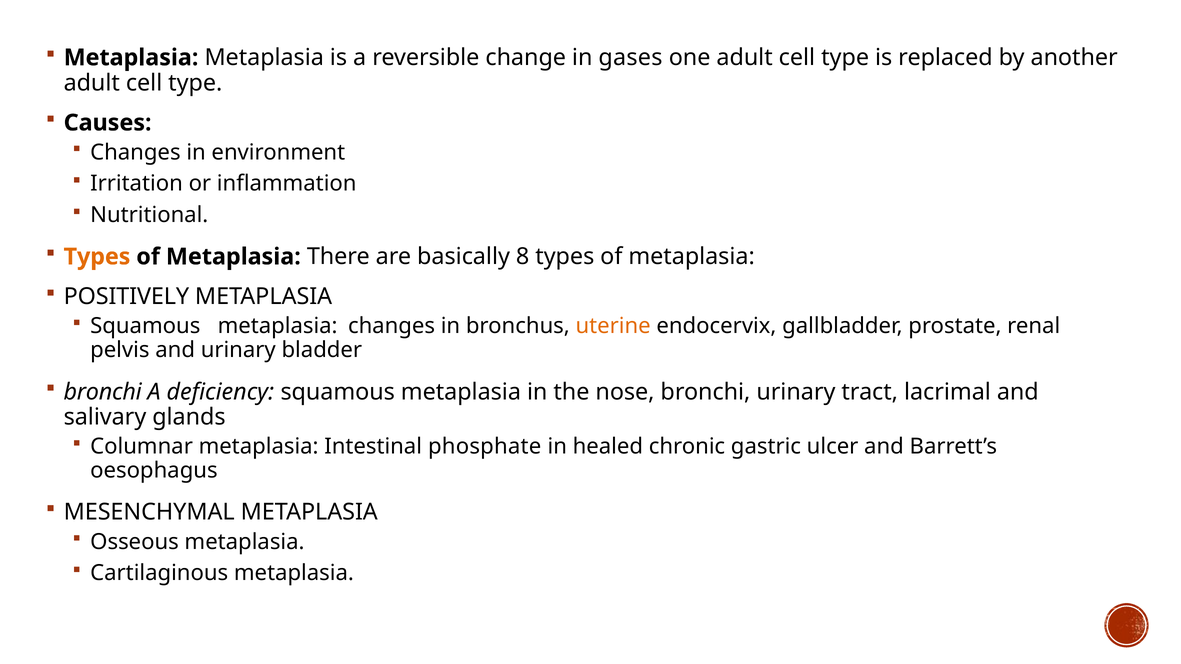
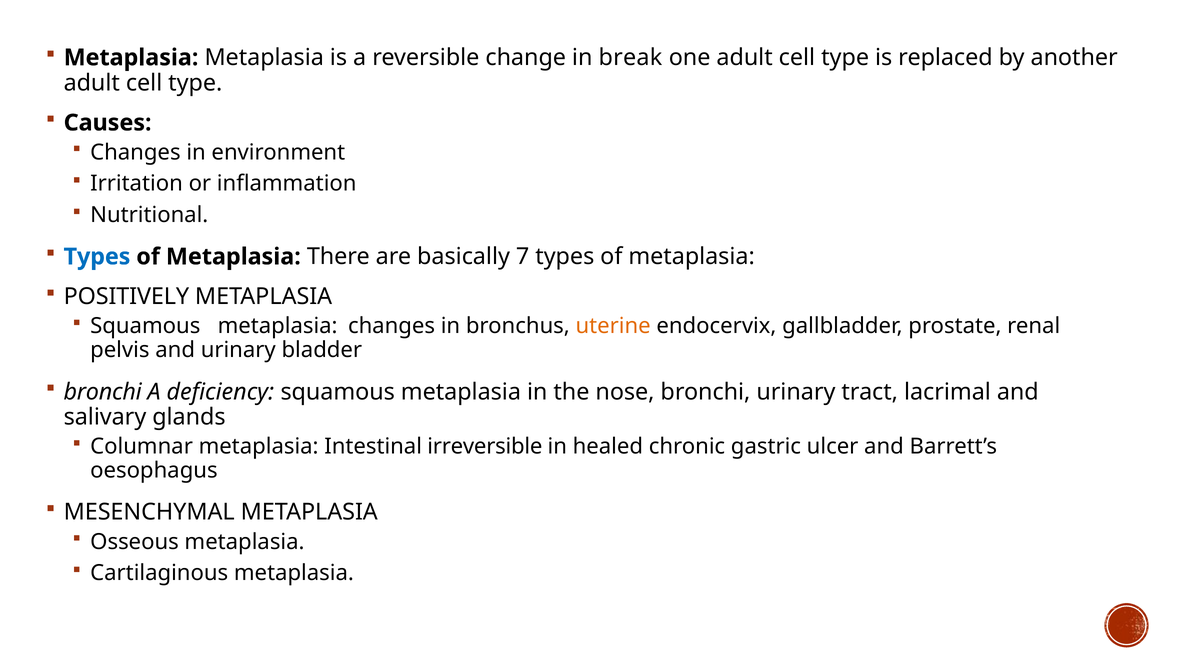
gases: gases -> break (630, 58)
Types colour: orange -> blue (97, 257)
8: 8 -> 7 (523, 257)
phosphate: phosphate -> irreversible (485, 447)
